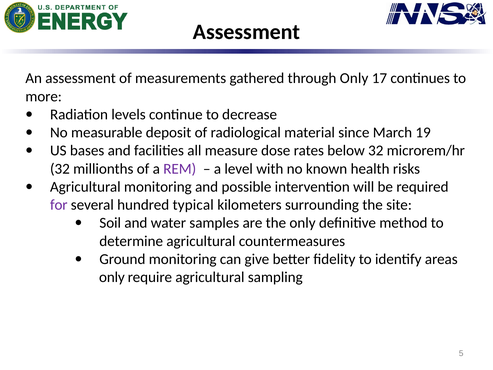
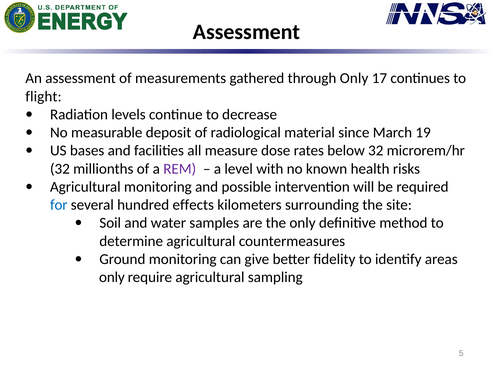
more: more -> flight (44, 96)
for colour: purple -> blue (59, 205)
typical: typical -> effects (193, 205)
